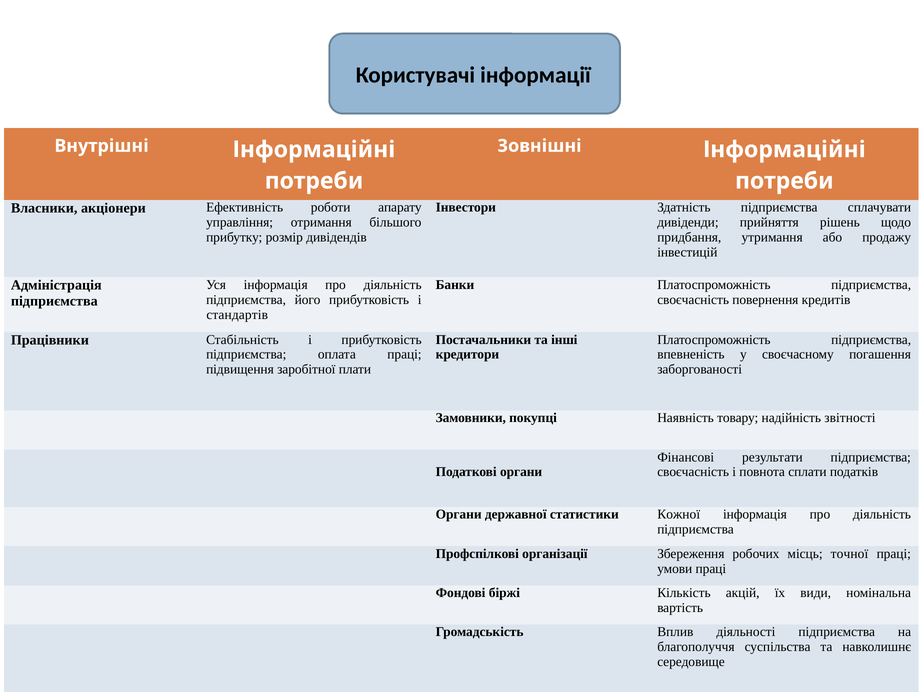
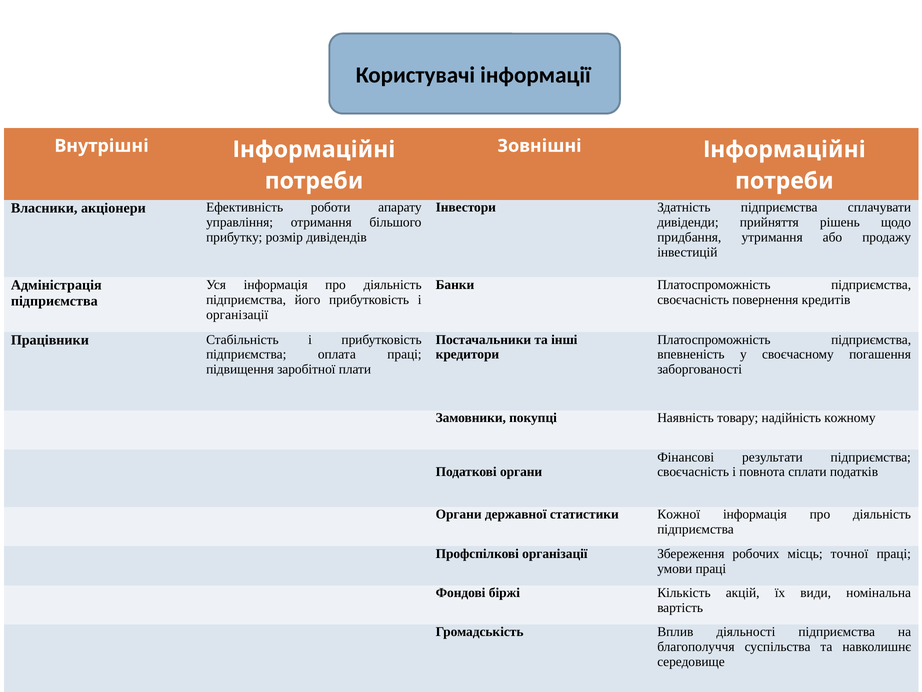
стандартів: стандартів -> організації (237, 314)
звітності: звітності -> кожному (850, 418)
